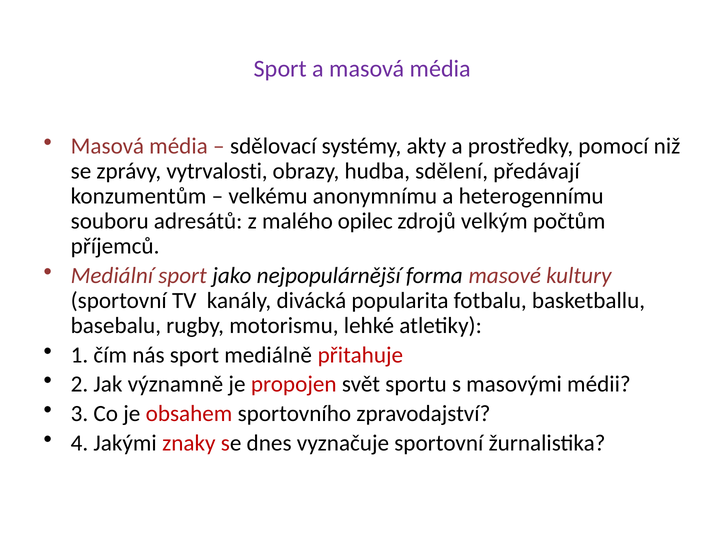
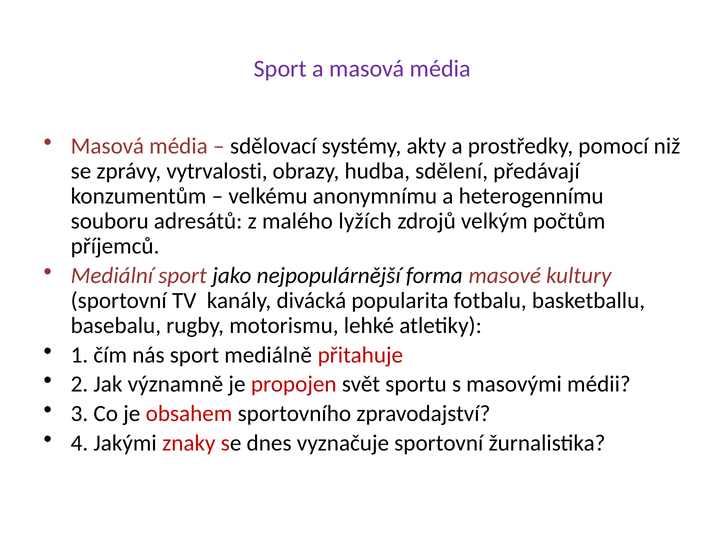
opilec: opilec -> lyžích (365, 221)
